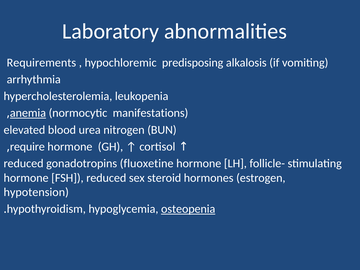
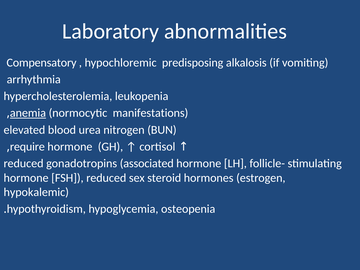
Requirements: Requirements -> Compensatory (42, 63)
fluoxetine: fluoxetine -> associated (147, 163)
hypotension: hypotension -> hypokalemic (36, 192)
osteopenia underline: present -> none (188, 209)
